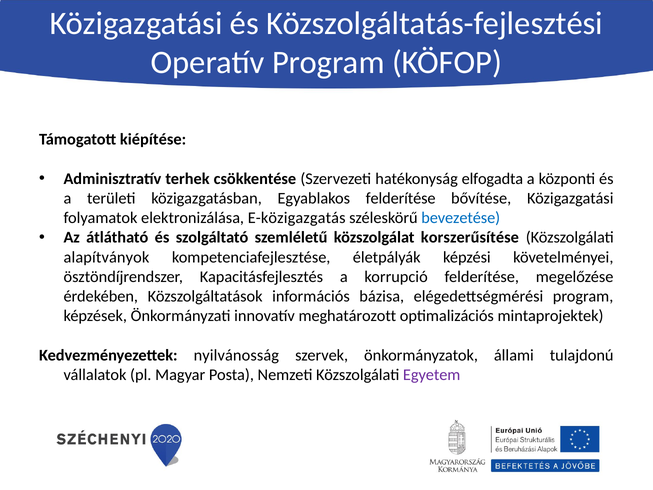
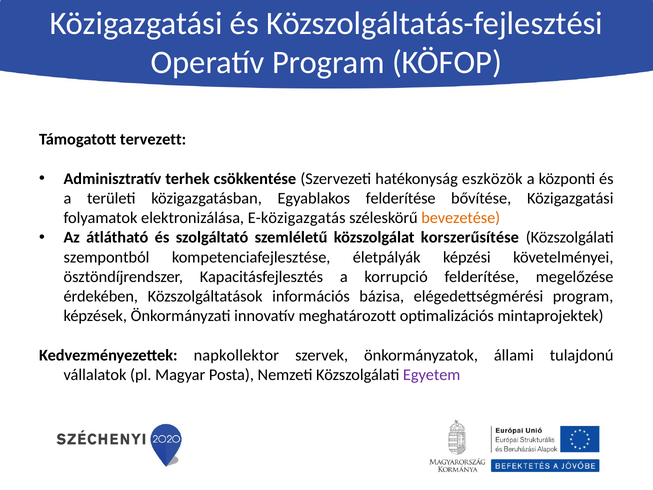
kiépítése: kiépítése -> tervezett (153, 140)
elfogadta: elfogadta -> eszközök (492, 179)
bevezetése colour: blue -> orange (461, 218)
alapítványok: alapítványok -> szempontból (107, 257)
nyilvánosság: nyilvánosság -> napkollektor (236, 355)
